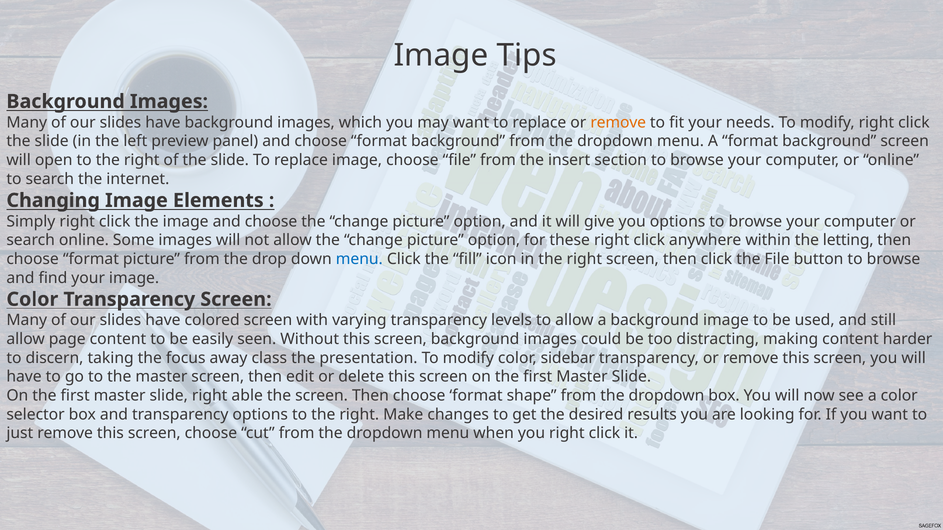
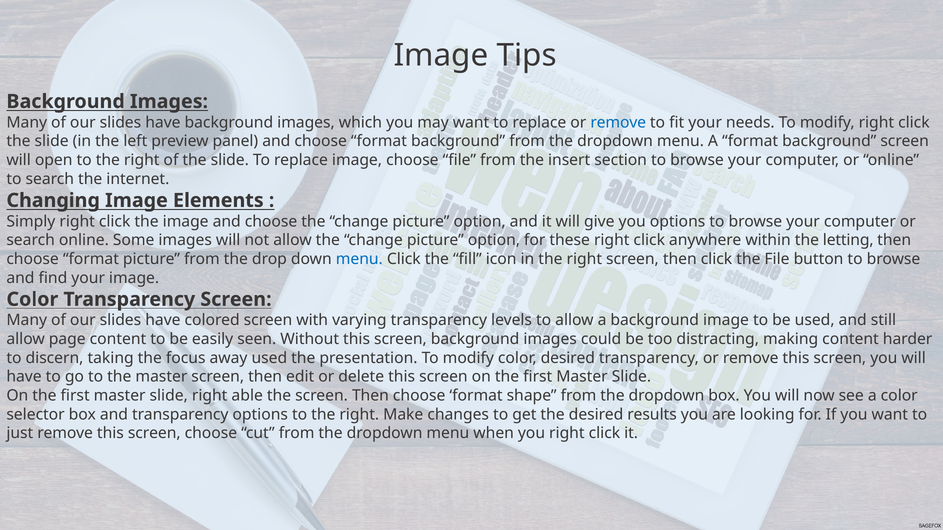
remove colour: orange -> blue (618, 123)
away class: class -> used (269, 358)
color sidebar: sidebar -> desired (568, 358)
